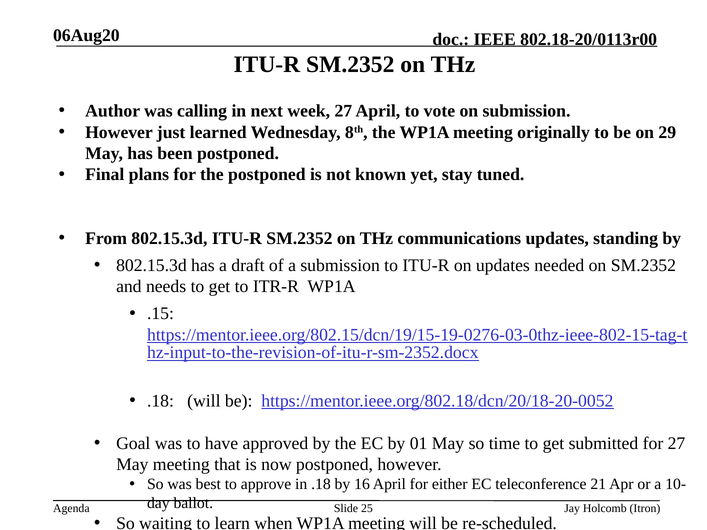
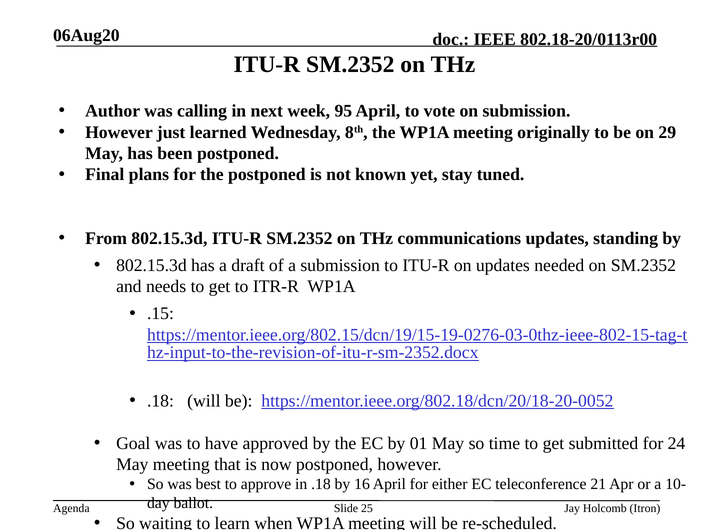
week 27: 27 -> 95 (343, 111)
for 27: 27 -> 24 (676, 443)
